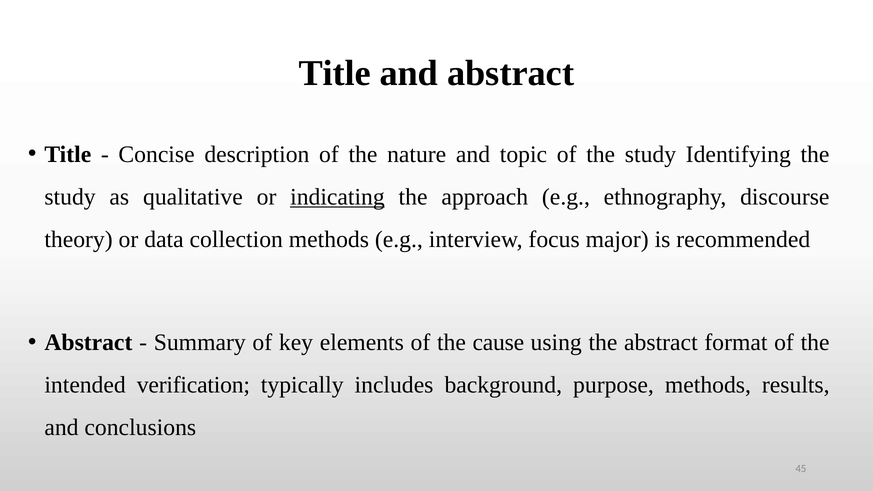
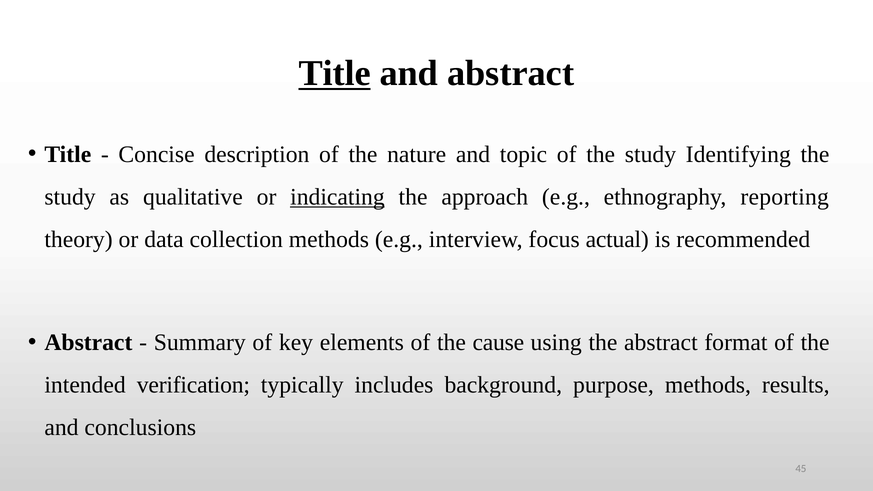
Title underline: none -> present (335, 73)
discourse: discourse -> reporting (785, 197)
major: major -> actual (617, 239)
